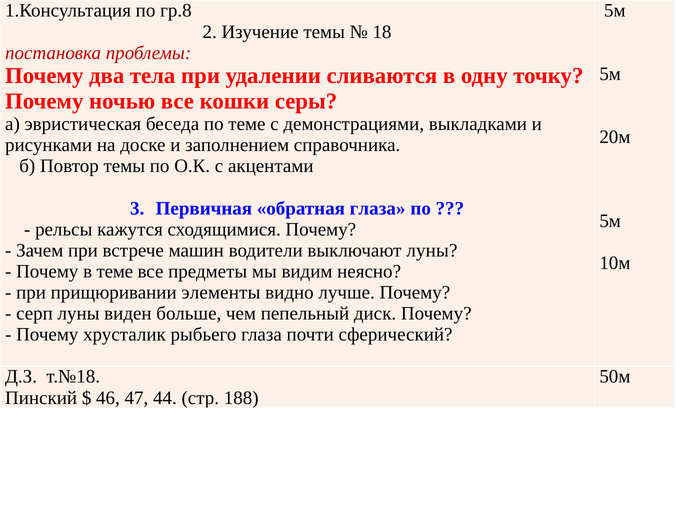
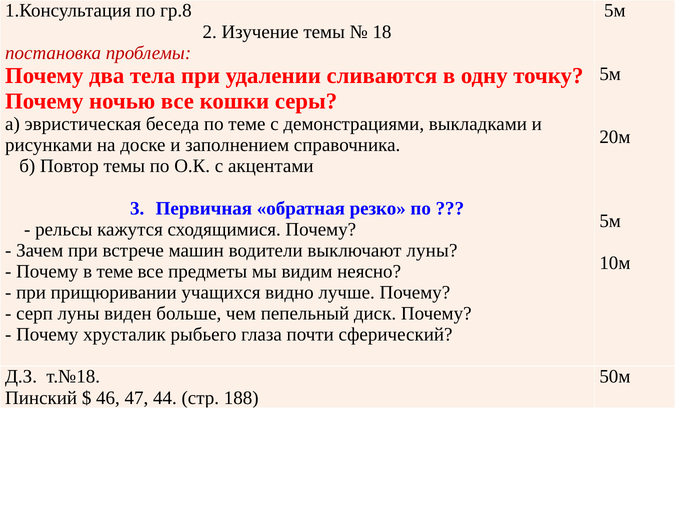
обратная глаза: глаза -> резко (378, 208)
элементы: элементы -> учащихся (221, 293)
